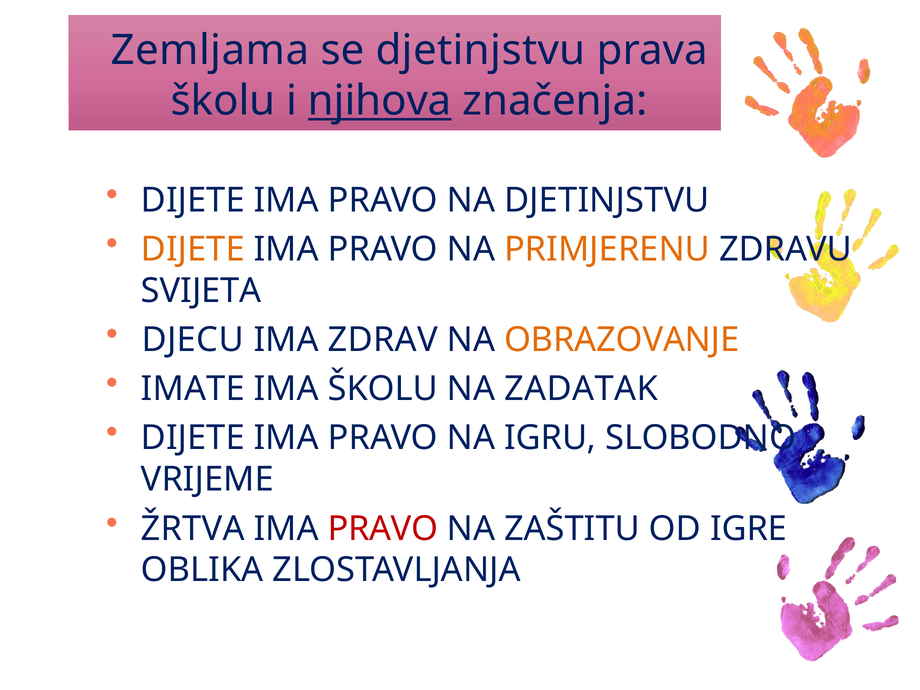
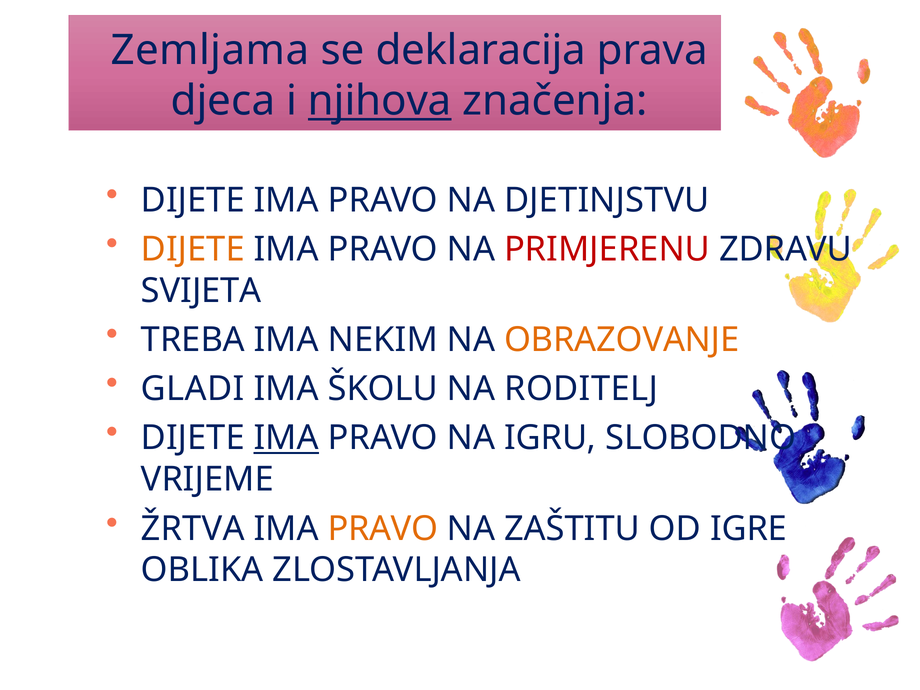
se djetinjstvu: djetinjstvu -> deklaracija (481, 50)
školu: školu -> djeca (223, 101)
PRIMJERENU colour: orange -> red (607, 249)
DJECU: DJECU -> TREBA (193, 340)
ZDRAV: ZDRAV -> NEKIM (383, 340)
IMATE: IMATE -> GLADI (193, 389)
ZADATAK: ZADATAK -> RODITELJ (581, 389)
IMA underline: none -> present (286, 438)
PRAVO colour: red -> orange (383, 529)
